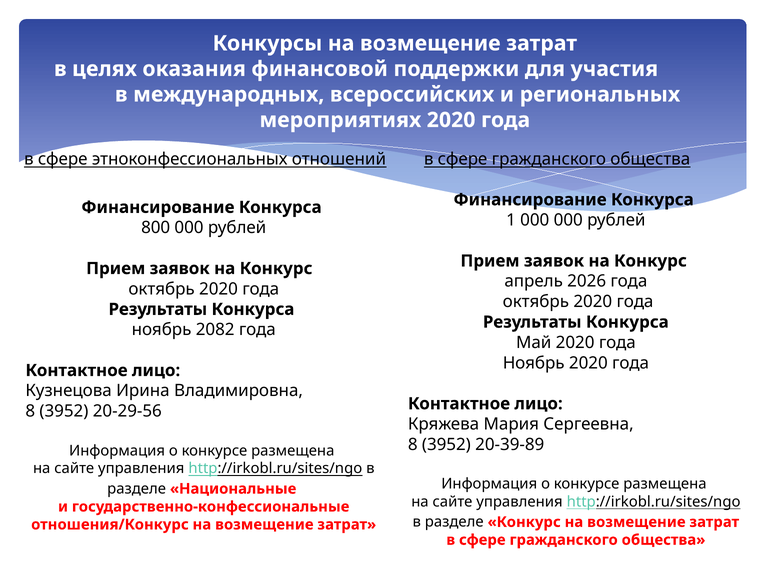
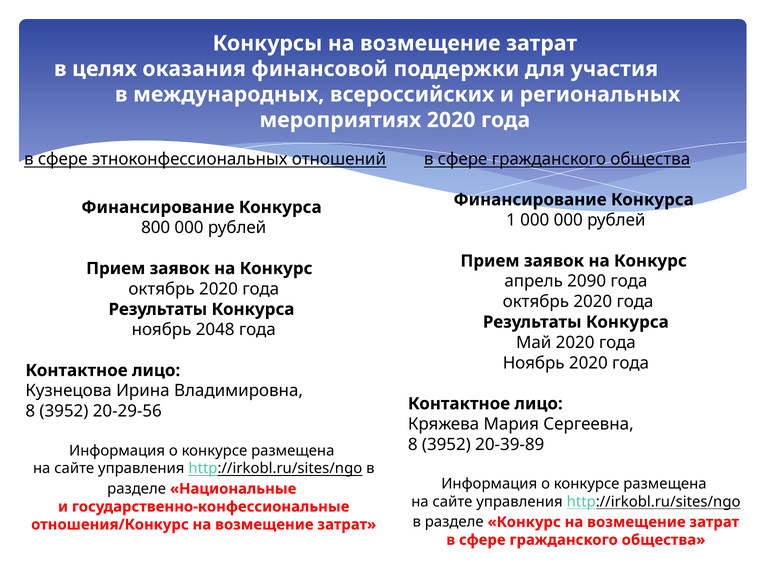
2026: 2026 -> 2090 (587, 281)
2082: 2082 -> 2048 (215, 330)
